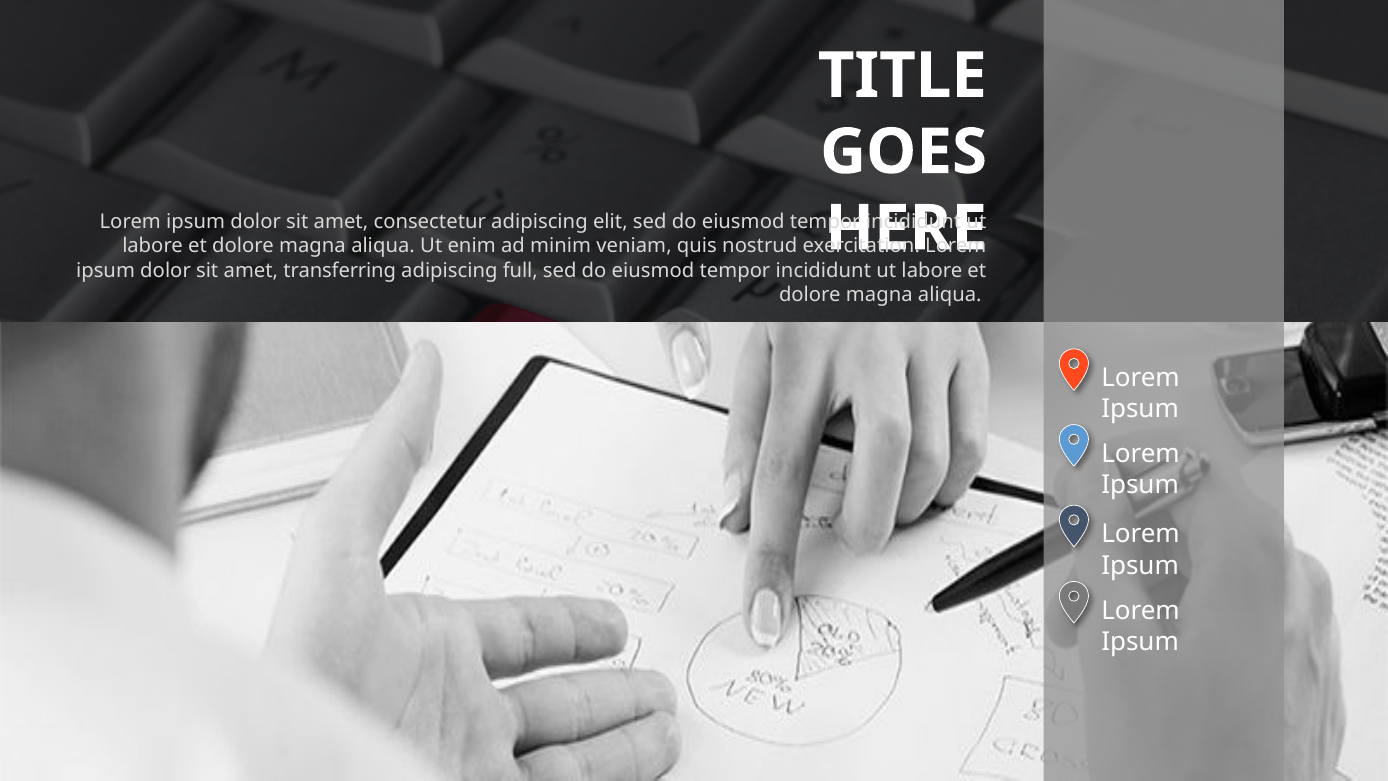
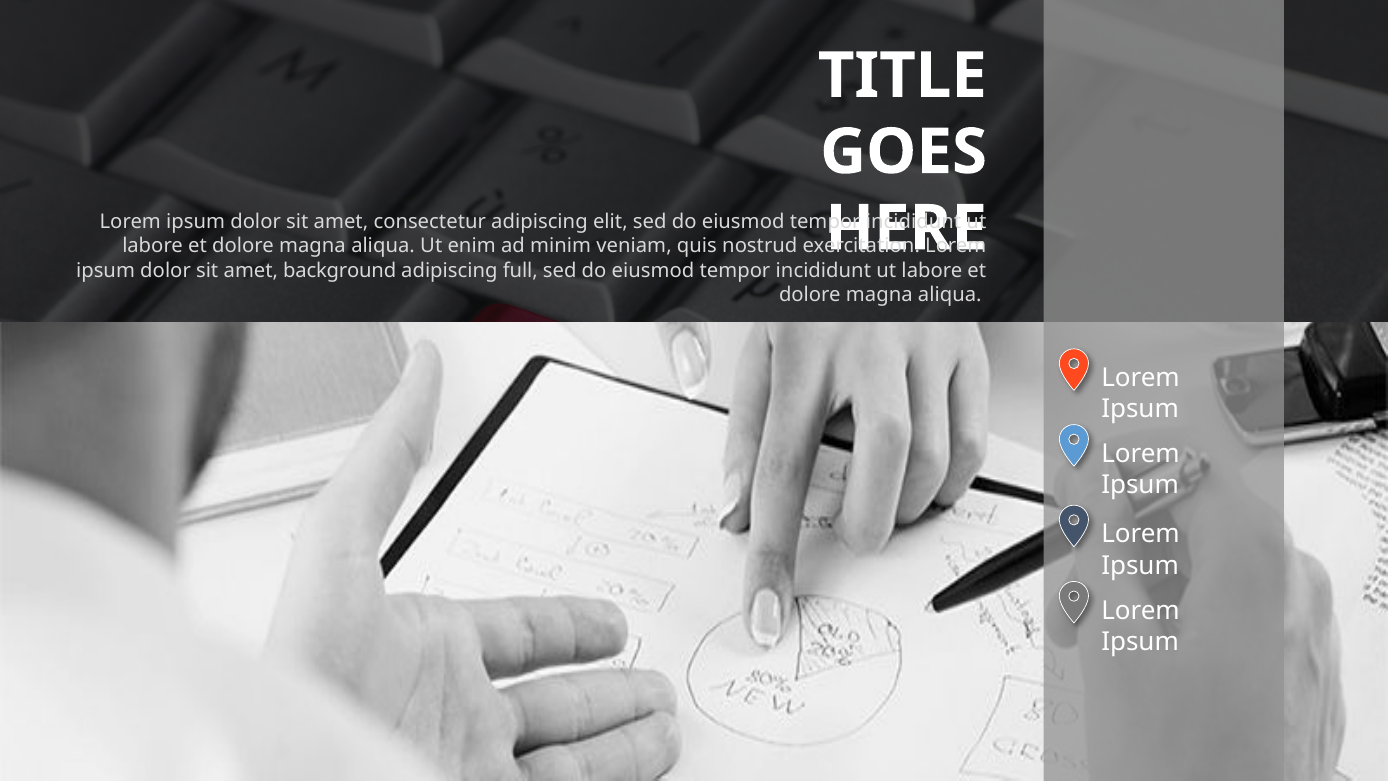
transferring: transferring -> background (340, 270)
